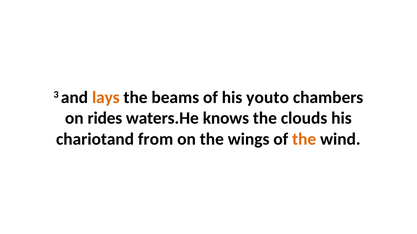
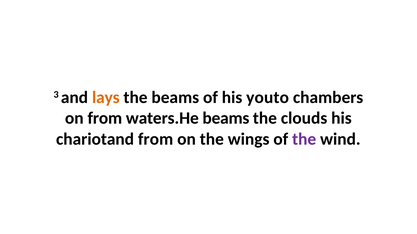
on rides: rides -> from (105, 118)
waters.He knows: knows -> beams (226, 118)
the colour: orange -> purple (304, 139)
